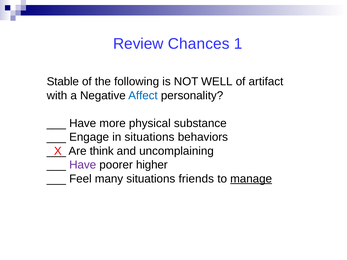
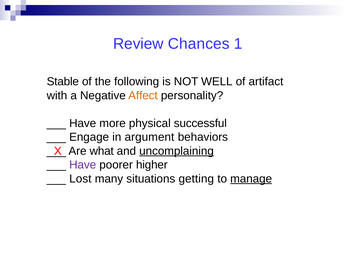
Affect colour: blue -> orange (143, 96)
substance: substance -> successful (200, 123)
in situations: situations -> argument (149, 137)
think: think -> what (102, 151)
uncomplaining underline: none -> present (177, 151)
Feel: Feel -> Lost (80, 179)
friends: friends -> getting (196, 179)
